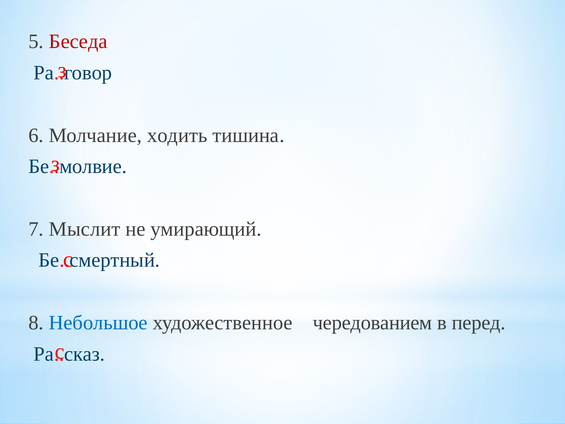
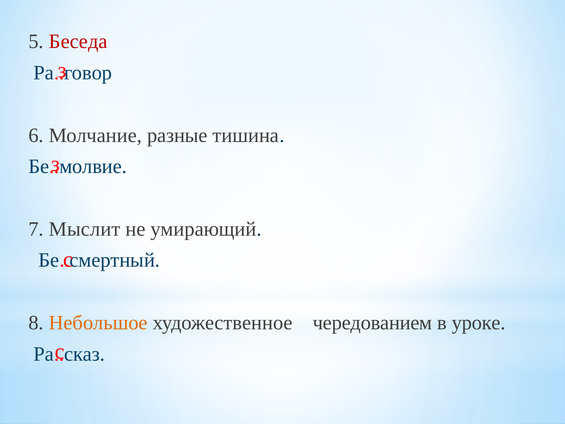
ходить: ходить -> разные (177, 135)
Небольшое colour: blue -> orange (98, 323)
перед: перед -> уроке (479, 323)
